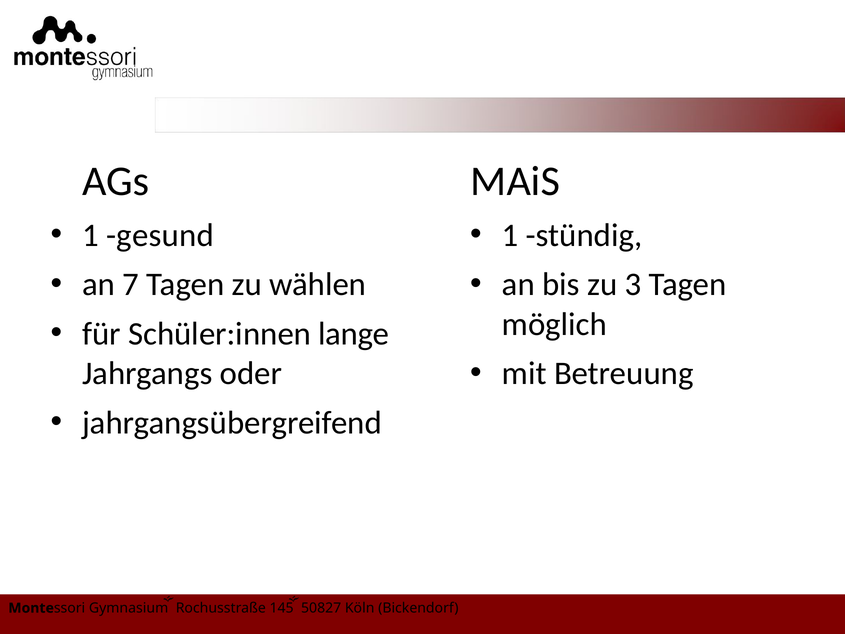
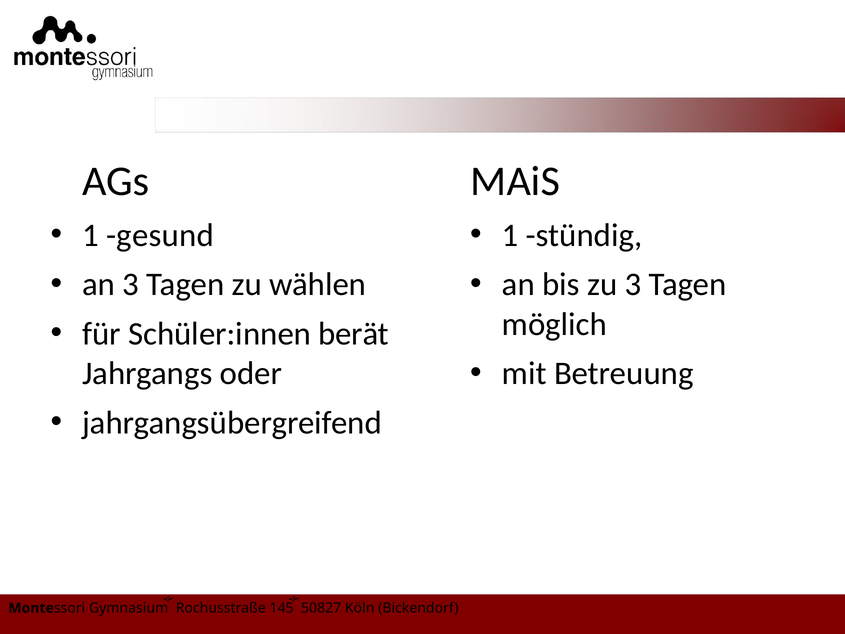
an 7: 7 -> 3 (131, 284)
lange: lange -> berät (354, 334)
